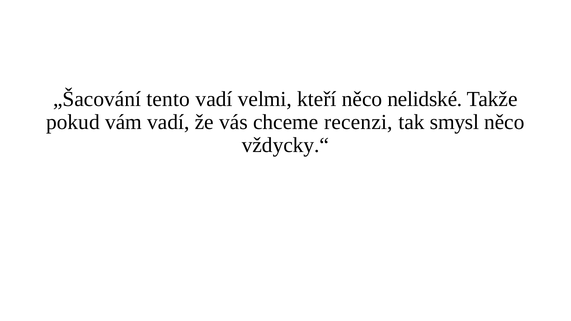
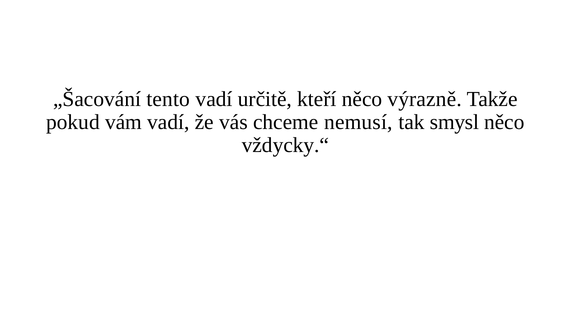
velmi: velmi -> určitě (265, 99)
nelidské: nelidské -> výrazně (425, 99)
recenzi: recenzi -> nemusí (358, 122)
